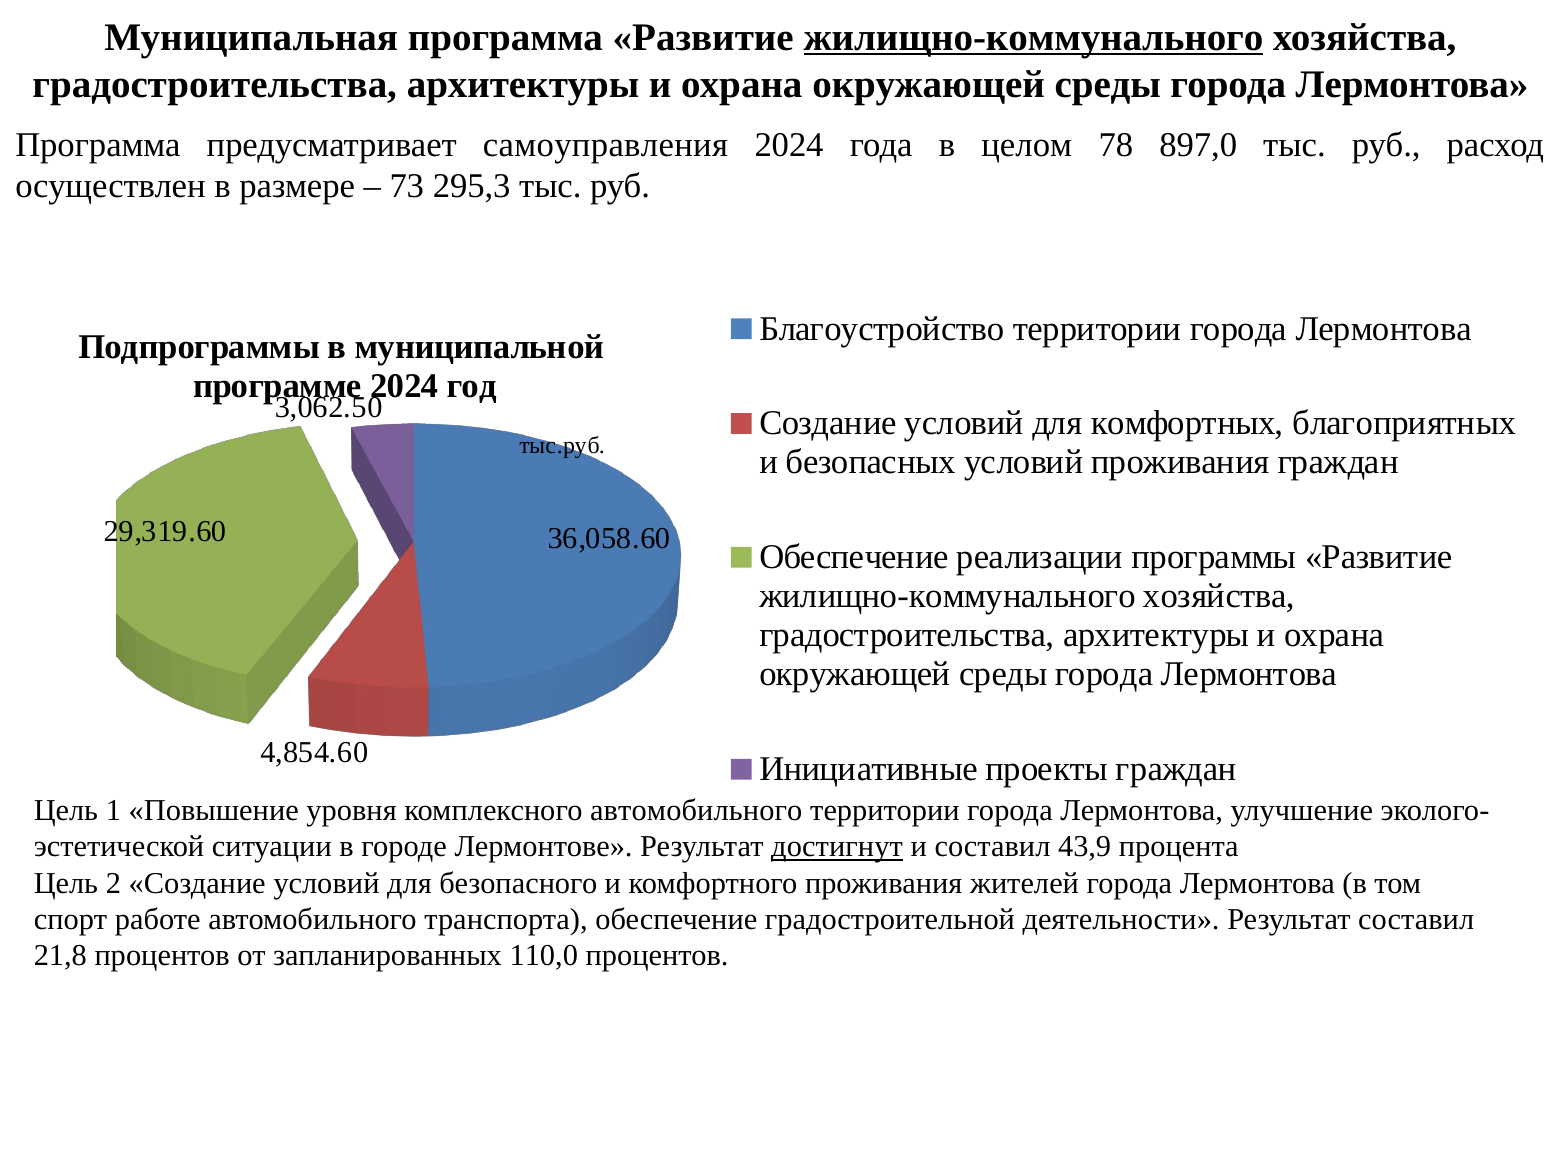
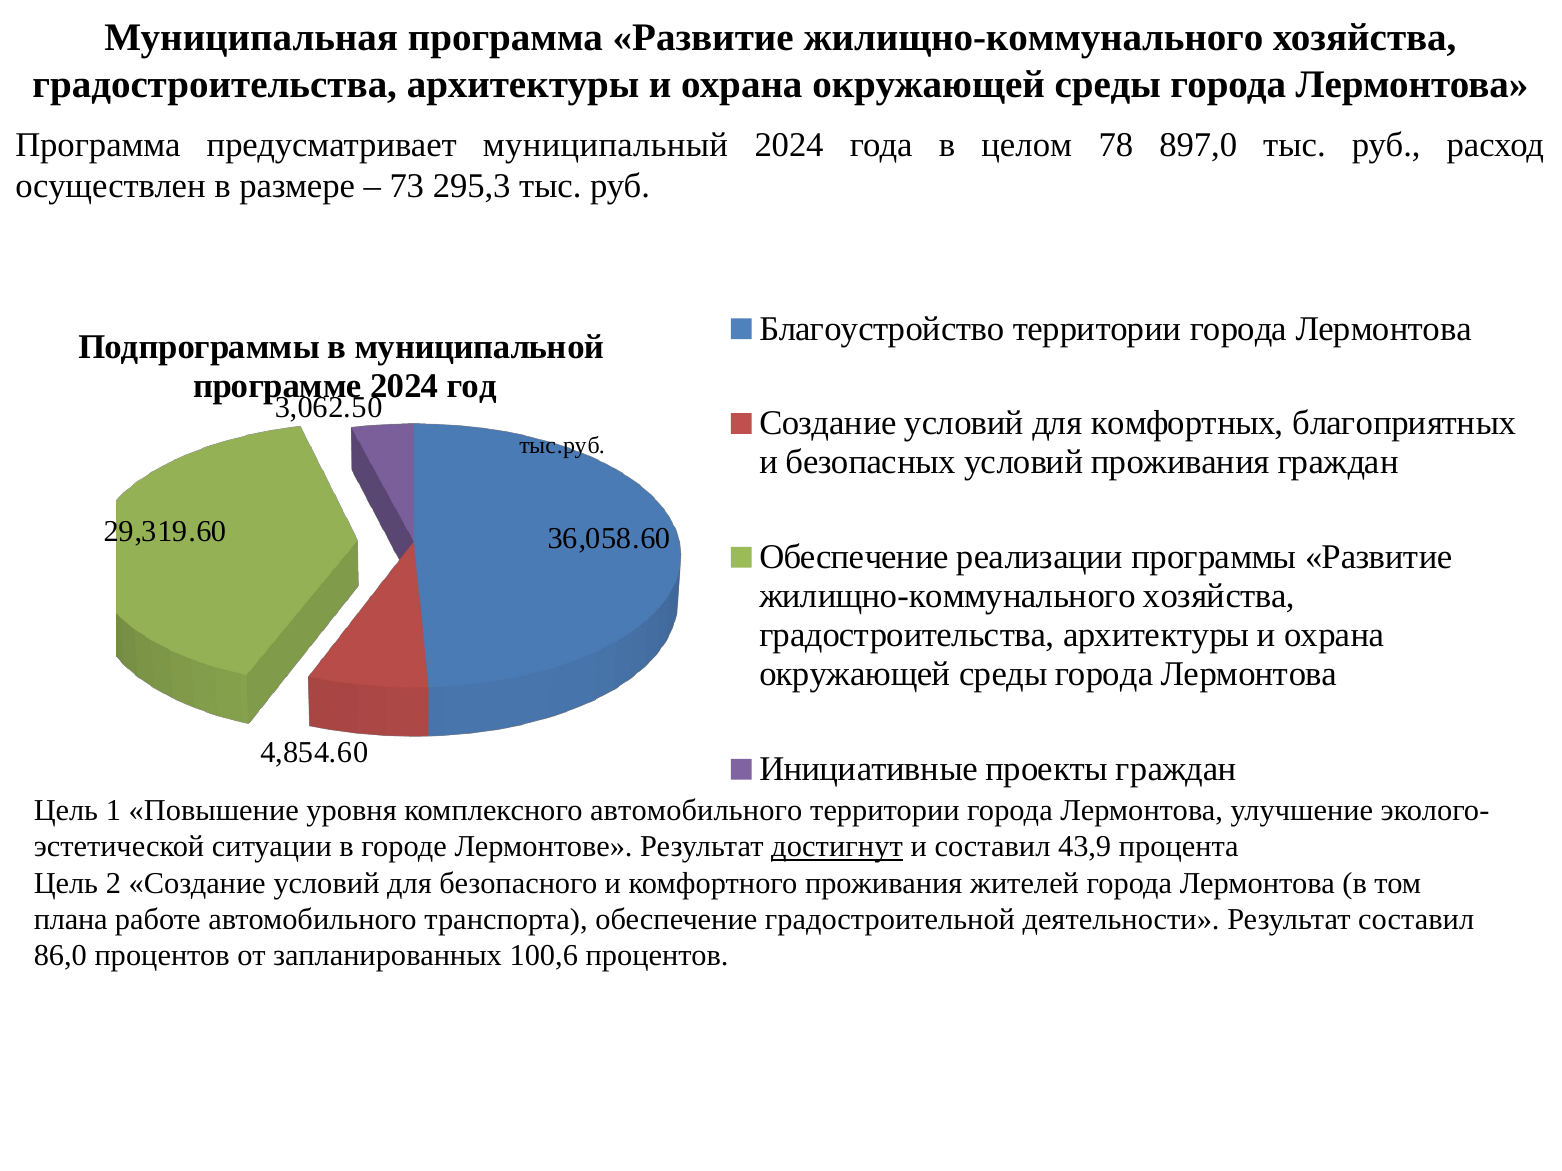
жилищно-коммунального underline: present -> none (1033, 37)
самоуправления: самоуправления -> муниципальный (605, 145)
спорт: спорт -> плана (71, 920)
21,8: 21,8 -> 86,0 (60, 956)
110,0: 110,0 -> 100,6 (544, 956)
